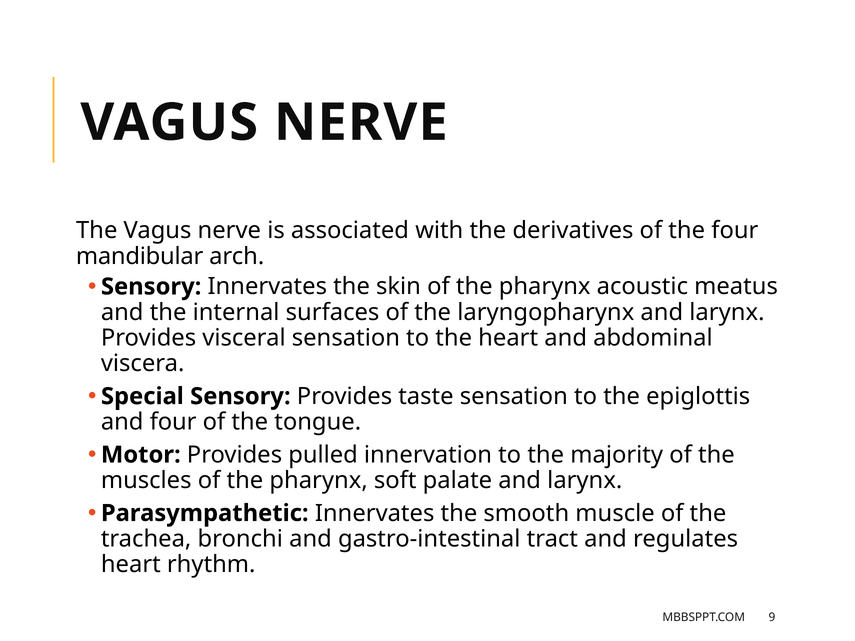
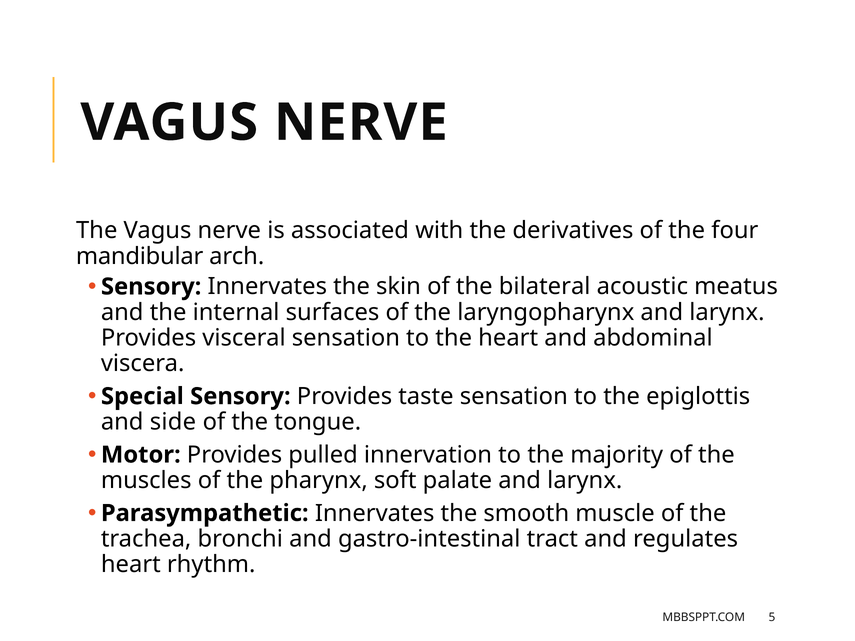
skin of the pharynx: pharynx -> bilateral (545, 287)
and four: four -> side (173, 422)
9: 9 -> 5 (772, 618)
